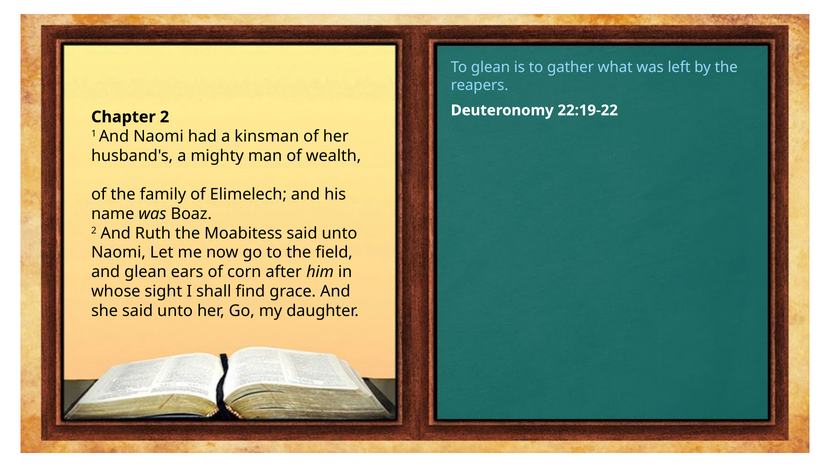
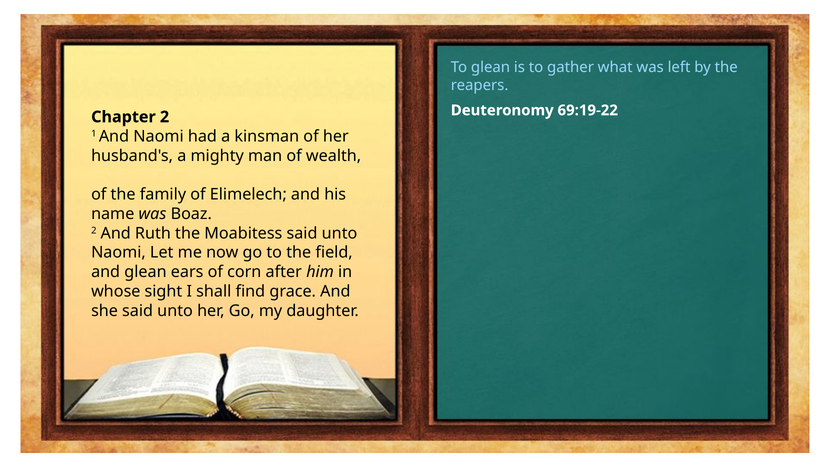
22:19-22: 22:19-22 -> 69:19-22 (588, 110)
